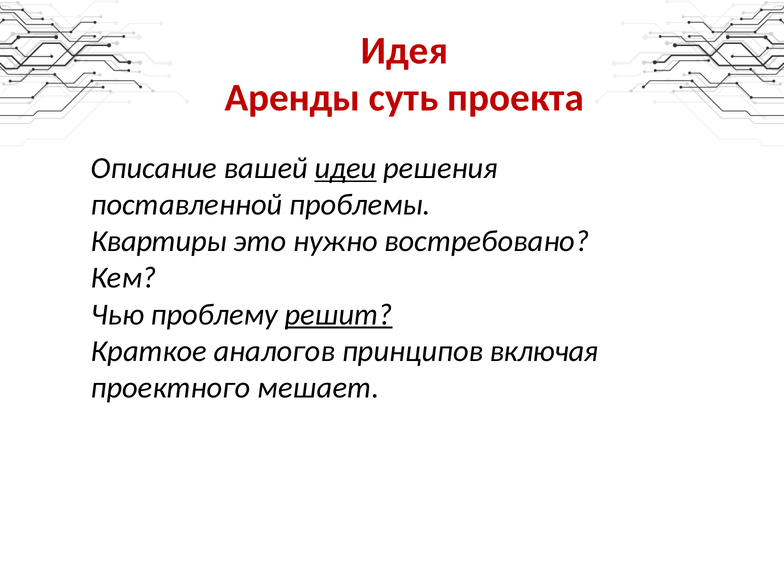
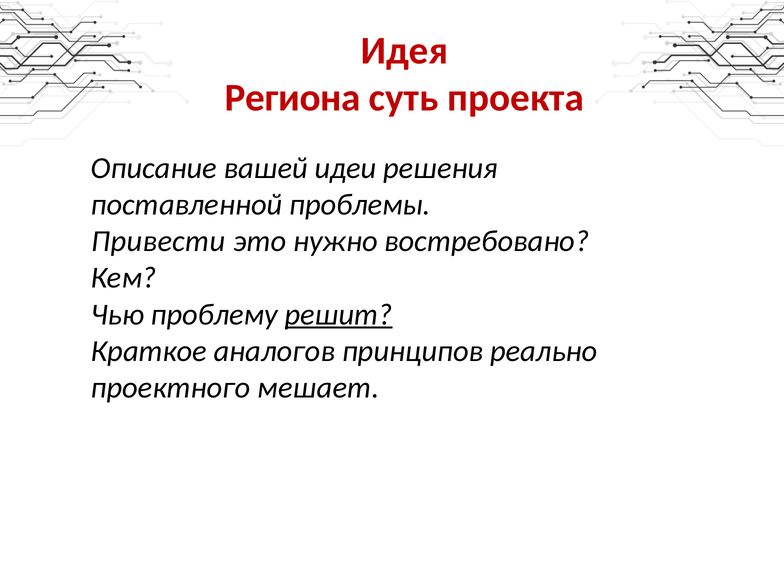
Аренды: Аренды -> Региона (293, 98)
идеи underline: present -> none (346, 168)
Квартиры: Квартиры -> Привести (158, 241)
включая: включая -> реально (544, 351)
